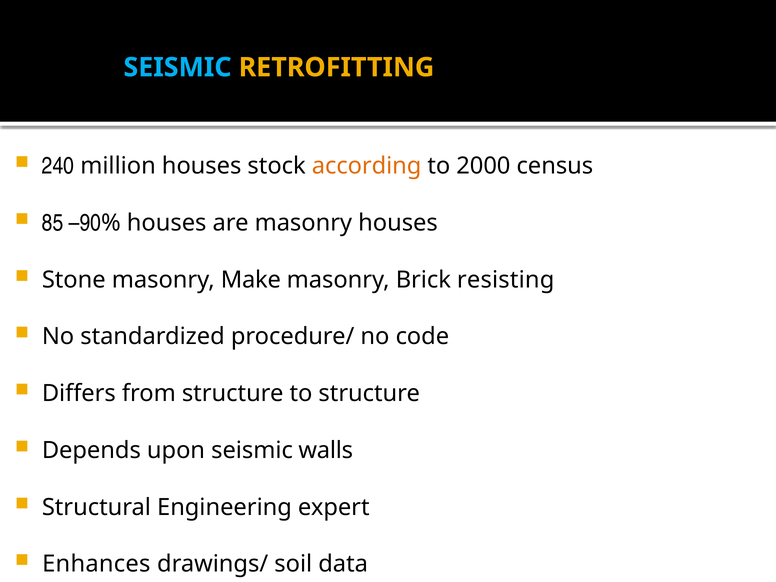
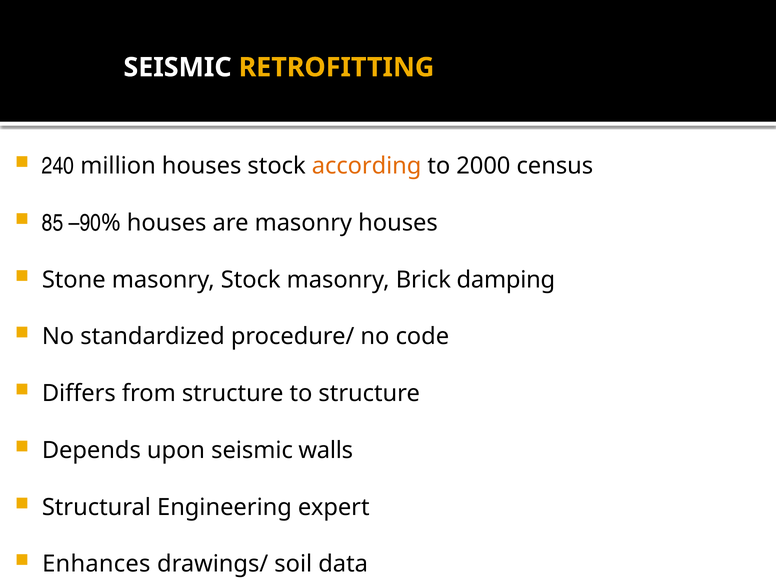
SEISMIC colour: light blue -> white (178, 67)
masonry Make: Make -> Stock (251, 280)
resisting: resisting -> damping (506, 280)
